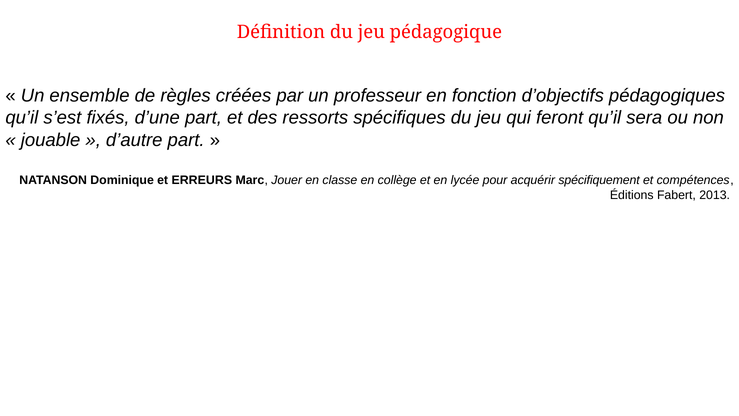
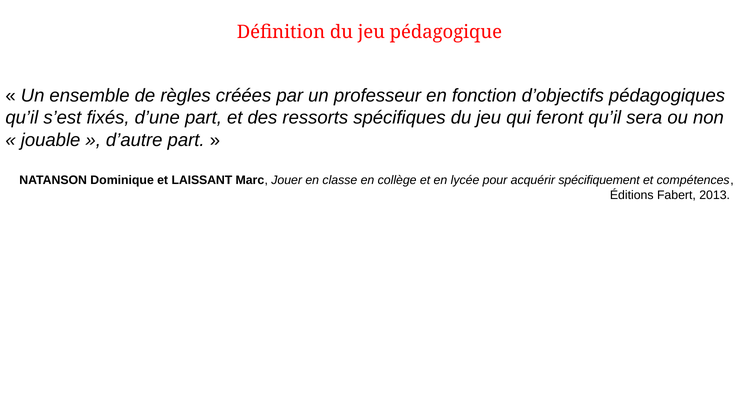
ERREURS: ERREURS -> LAISSANT (202, 180)
